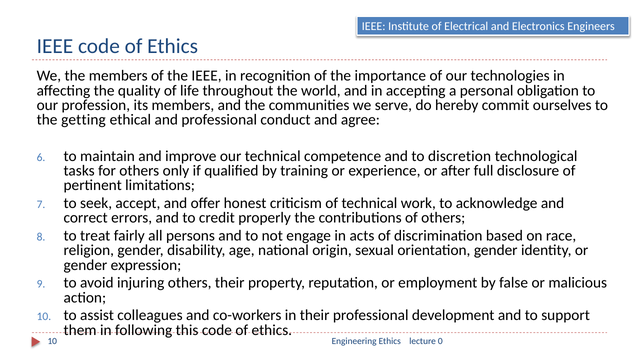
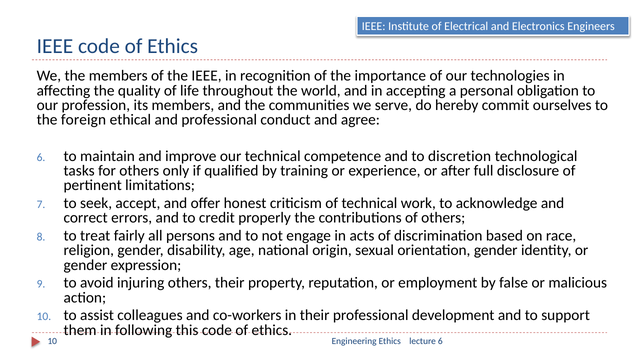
getting: getting -> foreign (83, 120)
lecture 0: 0 -> 6 (440, 342)
